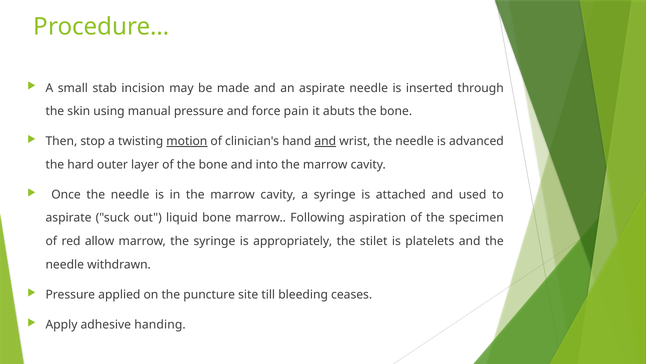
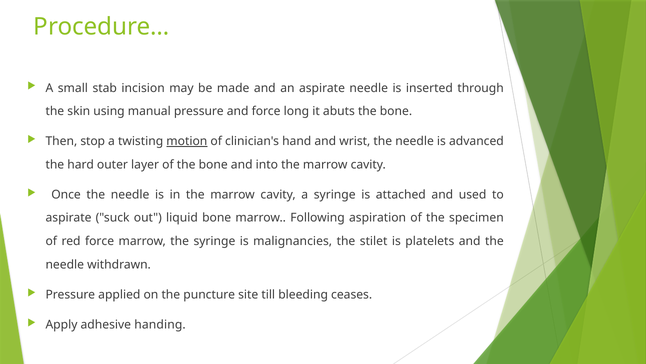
pain: pain -> long (296, 111)
and underline: present -> none (325, 141)
red allow: allow -> force (100, 241)
appropriately: appropriately -> malignancies (293, 241)
